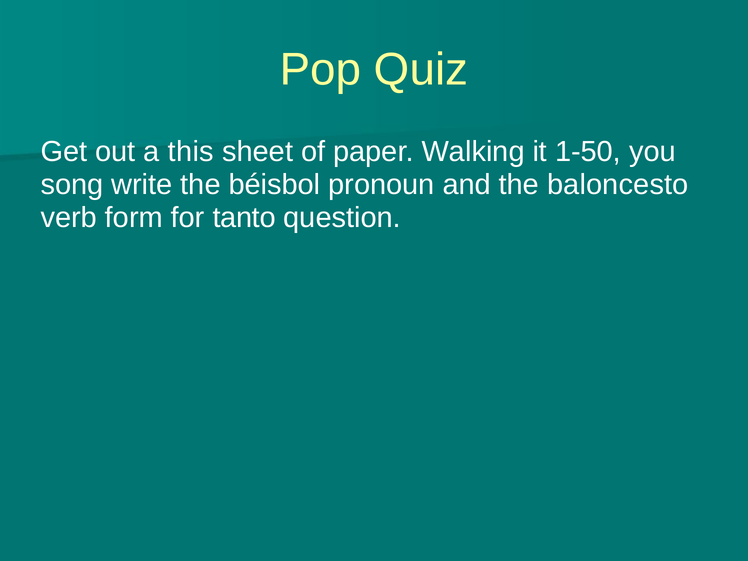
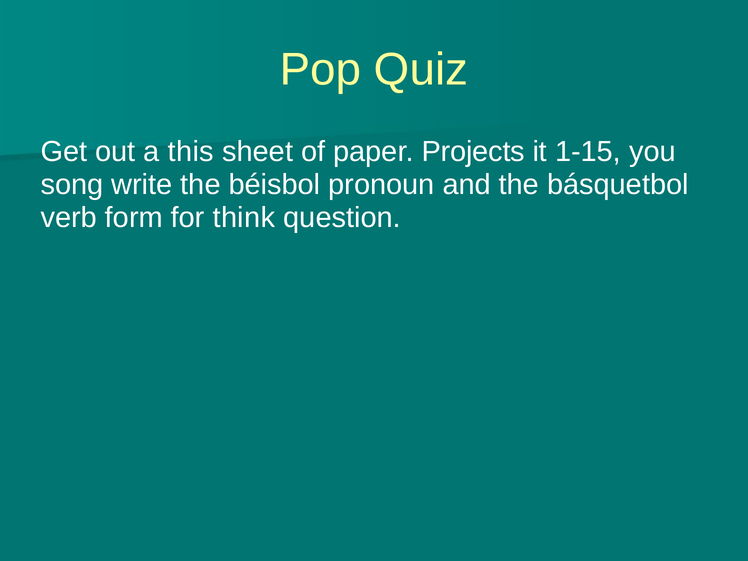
Walking: Walking -> Projects (473, 152)
1-50: 1-50 -> 1-15 (588, 152)
baloncesto: baloncesto -> básquetbol (618, 185)
tanto: tanto -> think (244, 218)
